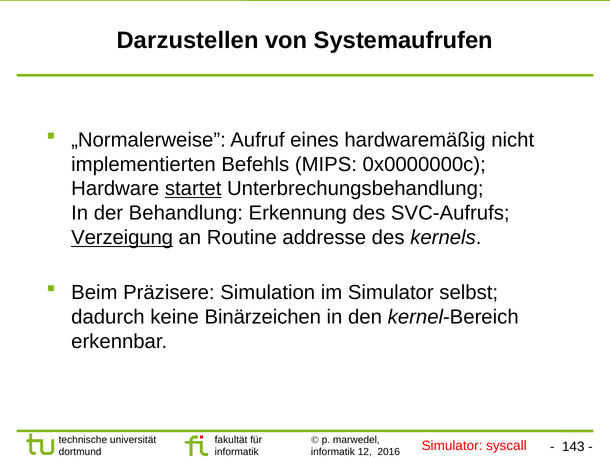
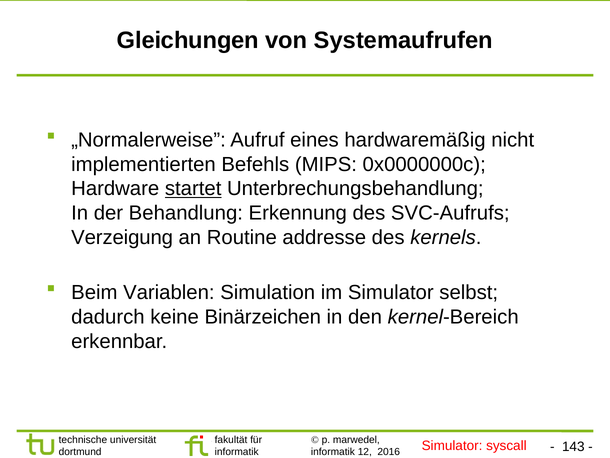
Darzustellen: Darzustellen -> Gleichungen (188, 40)
Verzeigung underline: present -> none (122, 237)
Präzisere: Präzisere -> Variablen (169, 292)
